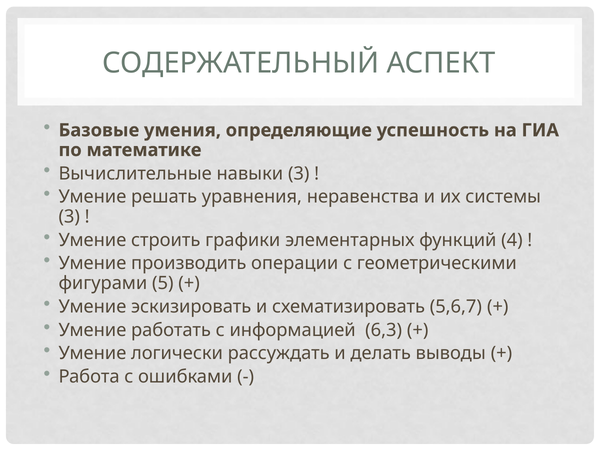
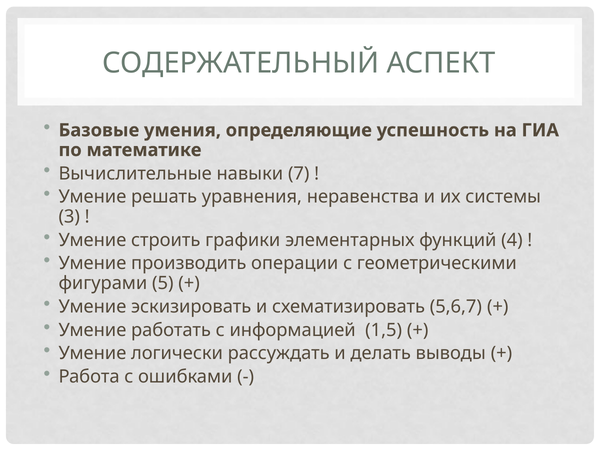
навыки 3: 3 -> 7 (299, 173)
6,3: 6,3 -> 1,5 (384, 330)
